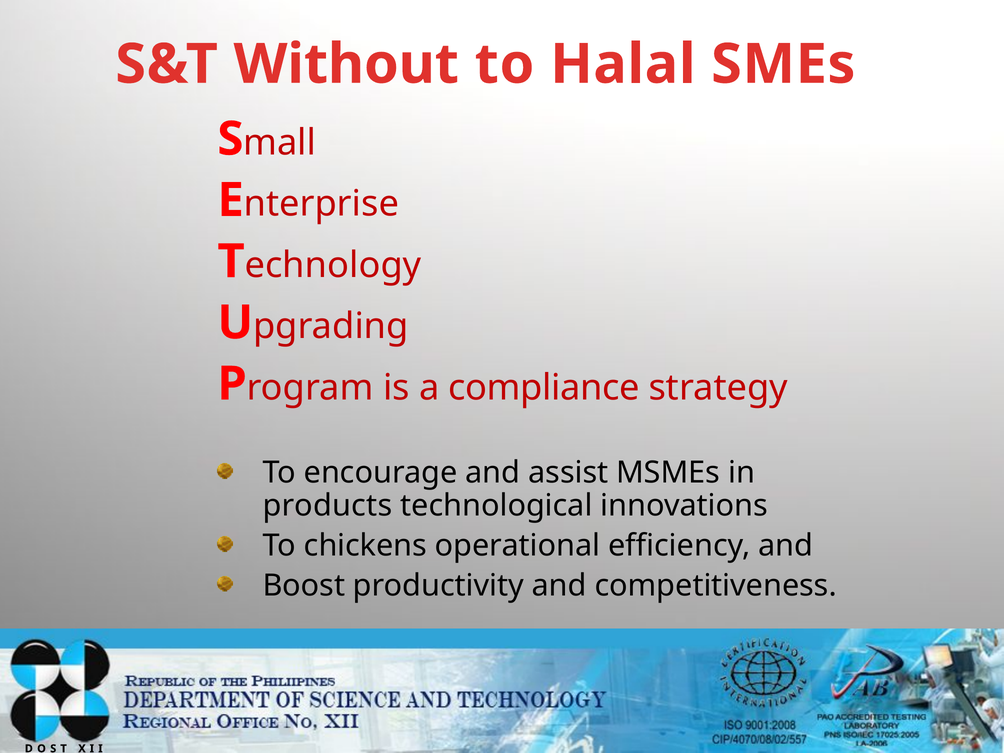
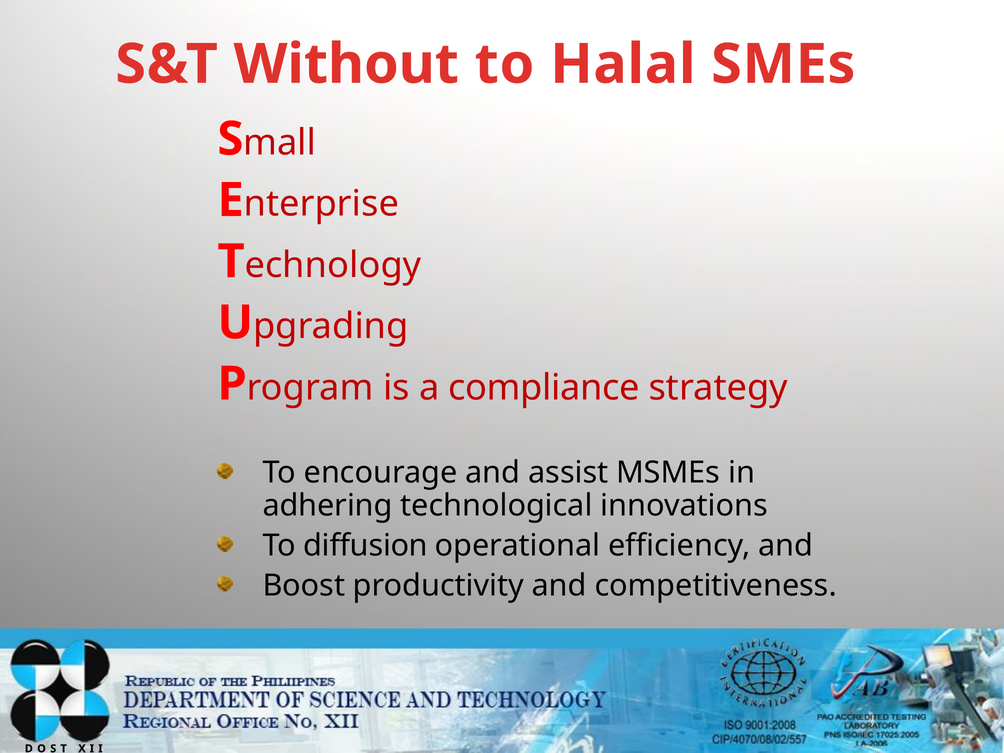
products: products -> adhering (328, 506)
chickens: chickens -> diffusion (366, 546)
